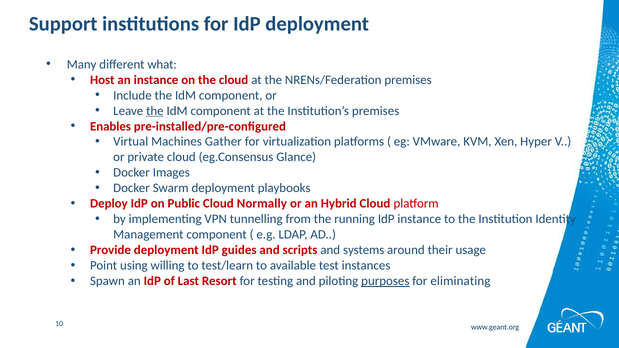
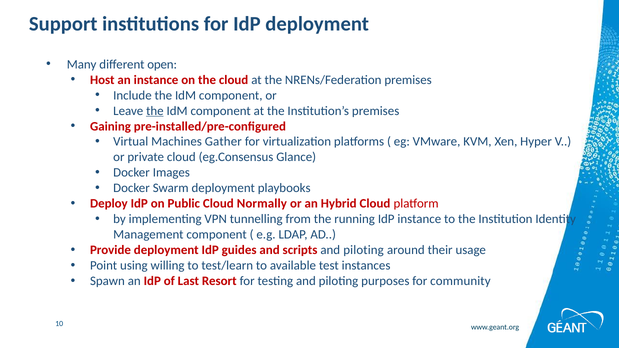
what: what -> open (162, 64)
Enables: Enables -> Gaining (110, 126)
scripts and systems: systems -> piloting (364, 250)
purposes underline: present -> none (385, 281)
eliminating: eliminating -> community (460, 281)
